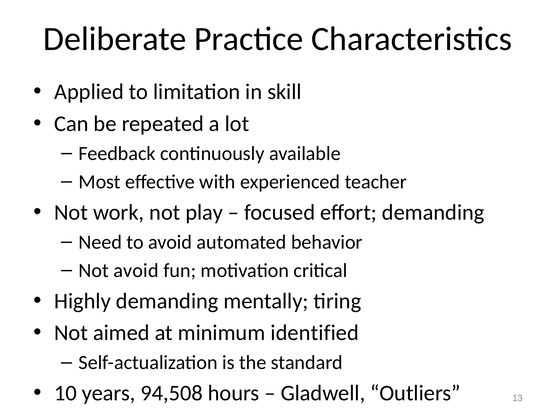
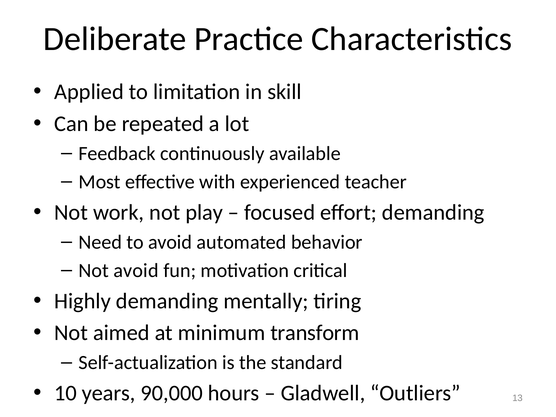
identified: identified -> transform (315, 333)
94,508: 94,508 -> 90,000 (172, 393)
